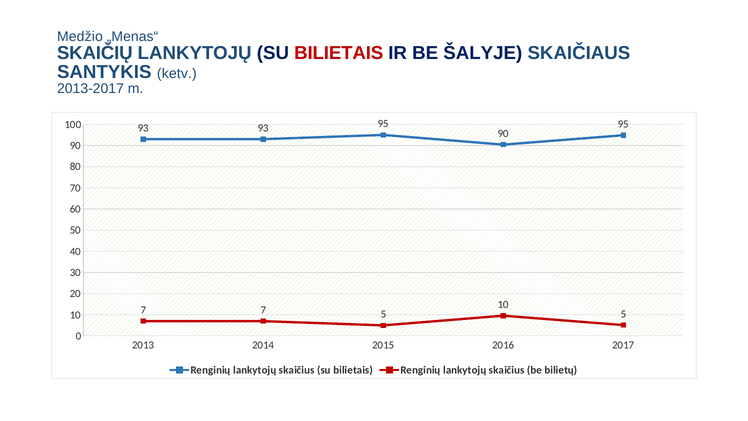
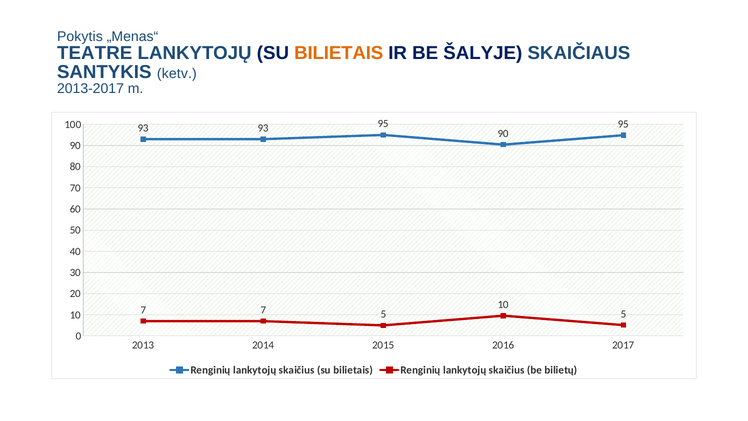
Medžio: Medžio -> Pokytis (80, 37)
SKAIČIŲ: SKAIČIŲ -> TEATRE (95, 53)
BILIETAIS colour: red -> orange (339, 53)
